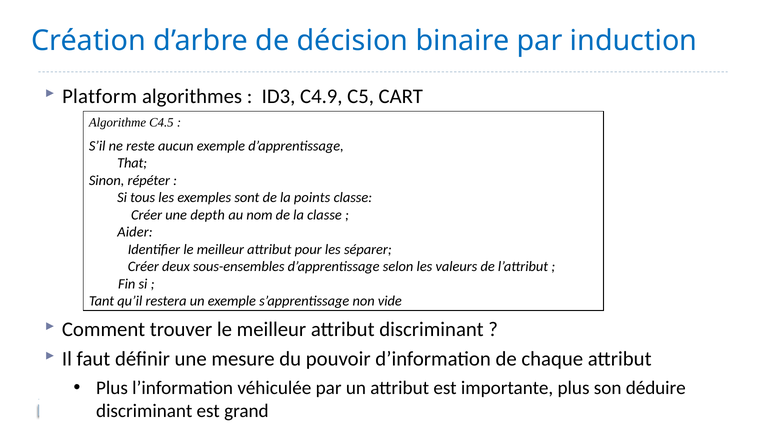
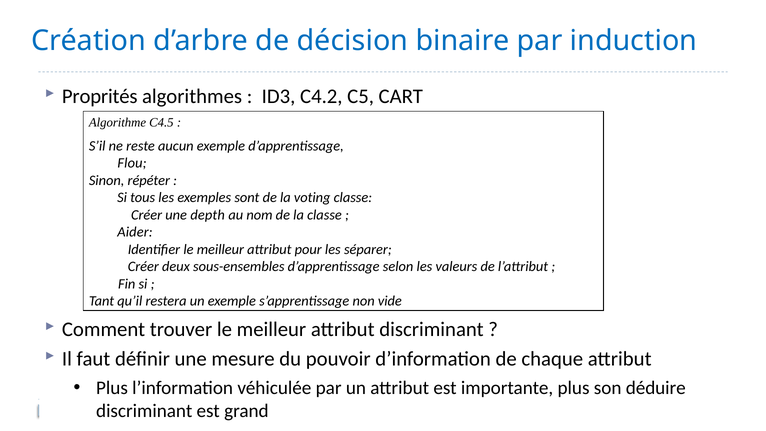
Platform: Platform -> Proprités (100, 96)
C4.9: C4.9 -> C4.2 (321, 96)
That: That -> Flou (132, 163)
points: points -> voting (312, 198)
